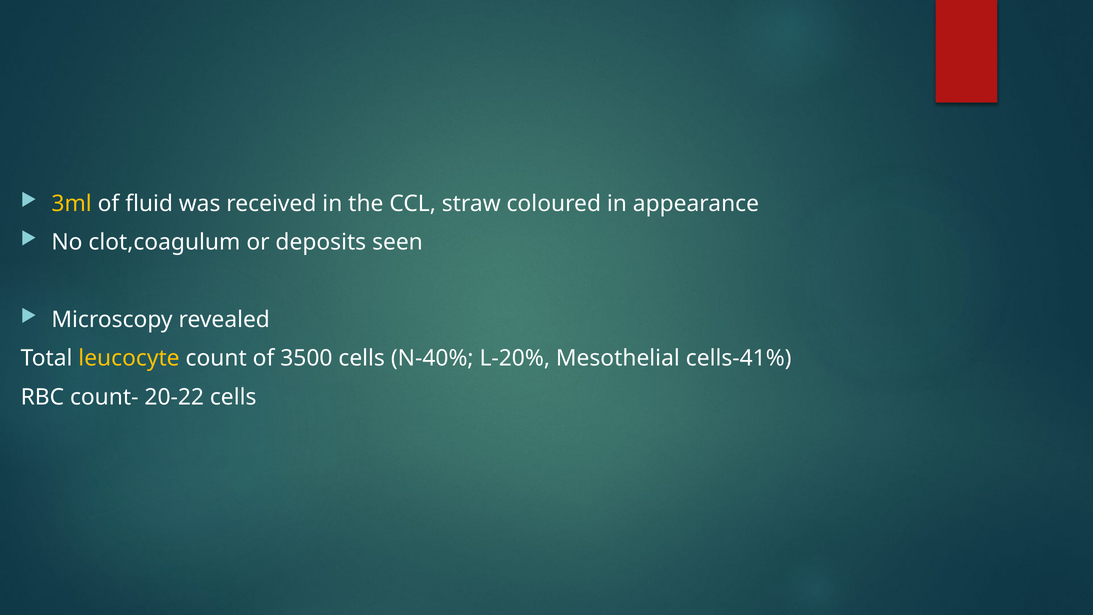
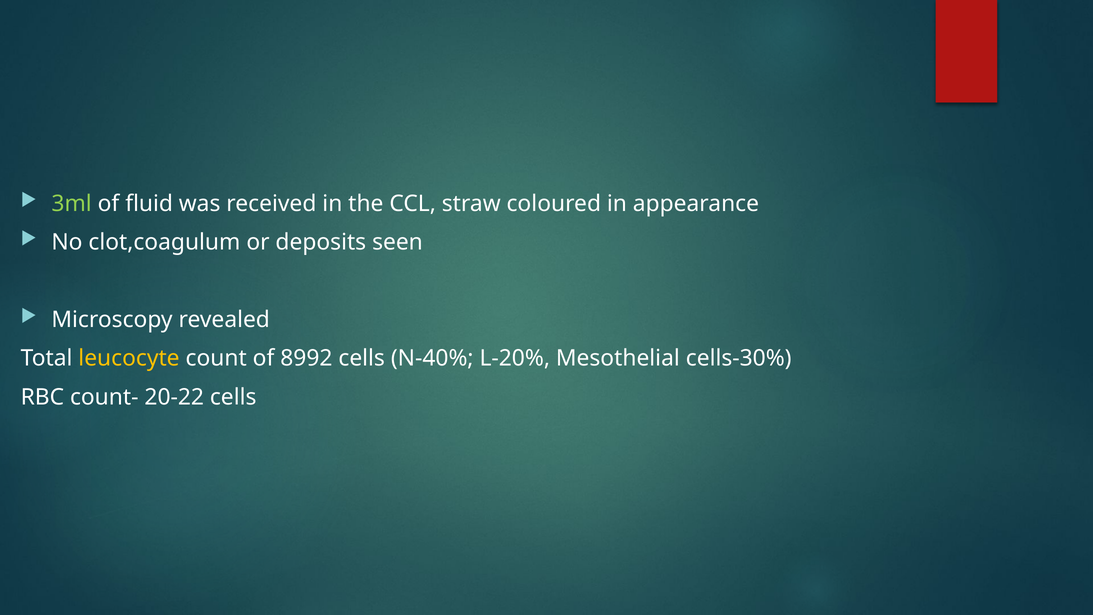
3ml colour: yellow -> light green (72, 203)
3500: 3500 -> 8992 (306, 358)
cells-41%: cells-41% -> cells-30% (739, 358)
